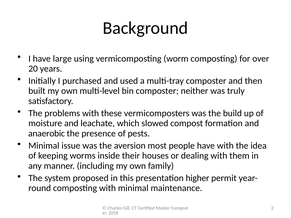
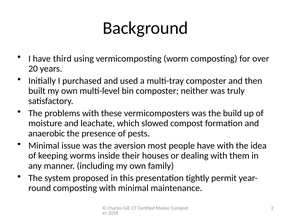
large: large -> third (62, 59)
higher: higher -> tightly (197, 178)
